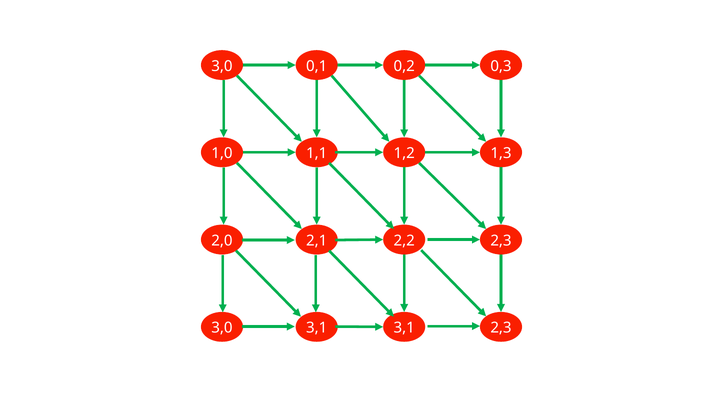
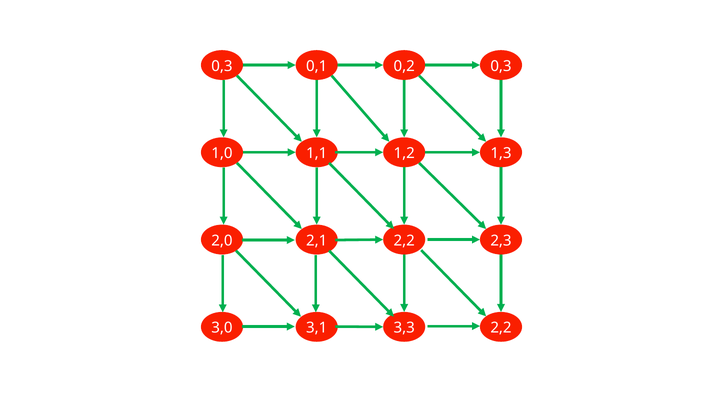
3,0: 3,0 -> 0,3 (222, 66)
3,1: 3,1 -> 3,3 (404, 328)
2,3: 2,3 -> 2,2 (501, 328)
